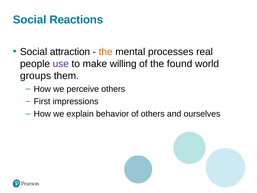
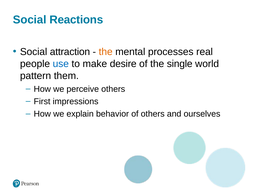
use colour: purple -> blue (61, 64)
willing: willing -> desire (123, 64)
found: found -> single (180, 64)
groups: groups -> pattern (36, 76)
